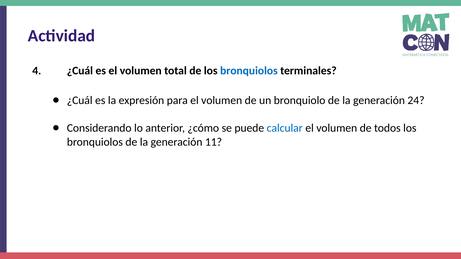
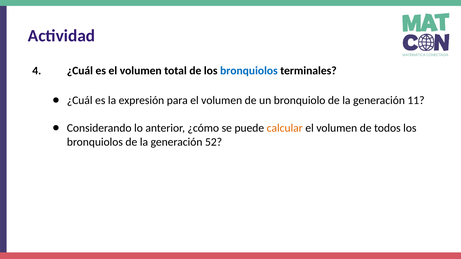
24: 24 -> 11 (416, 101)
calcular colour: blue -> orange (285, 128)
11: 11 -> 52 (214, 142)
